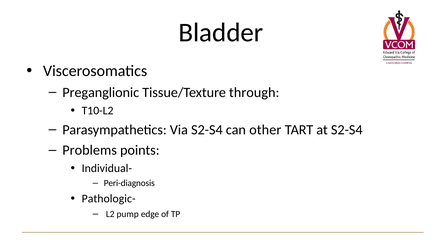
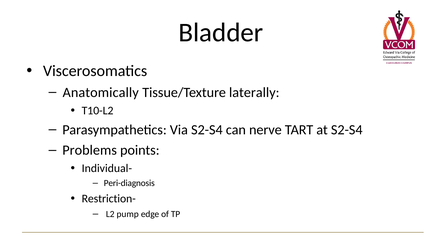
Preganglionic: Preganglionic -> Anatomically (101, 92)
through: through -> laterally (254, 92)
other: other -> nerve (265, 130)
Pathologic-: Pathologic- -> Restriction- (109, 198)
